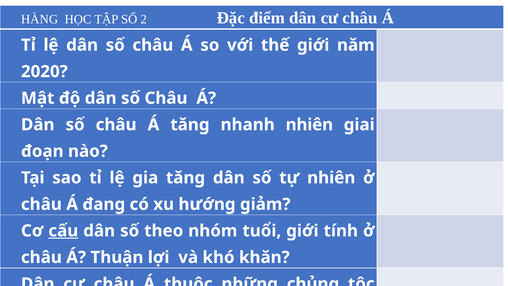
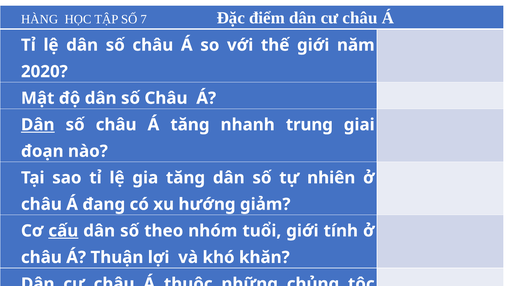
2: 2 -> 7 (144, 19)
Dân underline: none -> present (38, 125)
nhanh nhiên: nhiên -> trung (309, 125)
